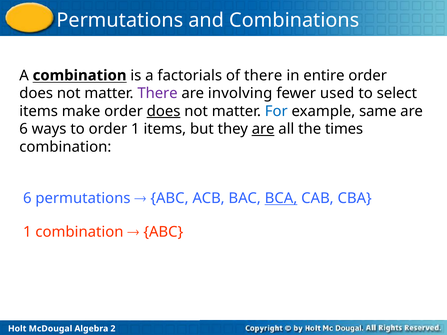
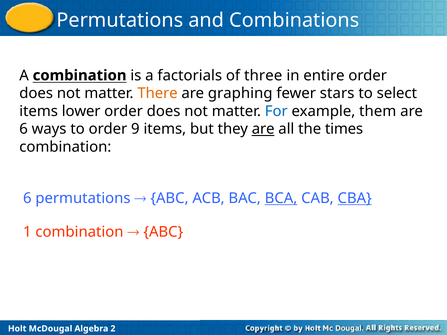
of there: there -> three (263, 75)
There colour: purple -> orange (158, 93)
involving: involving -> graphing (240, 93)
used: used -> stars (337, 93)
make: make -> lower (81, 111)
does underline: present -> none (164, 111)
same: same -> them (378, 111)
order 1: 1 -> 9 (135, 129)
CBA underline: none -> present (355, 198)
